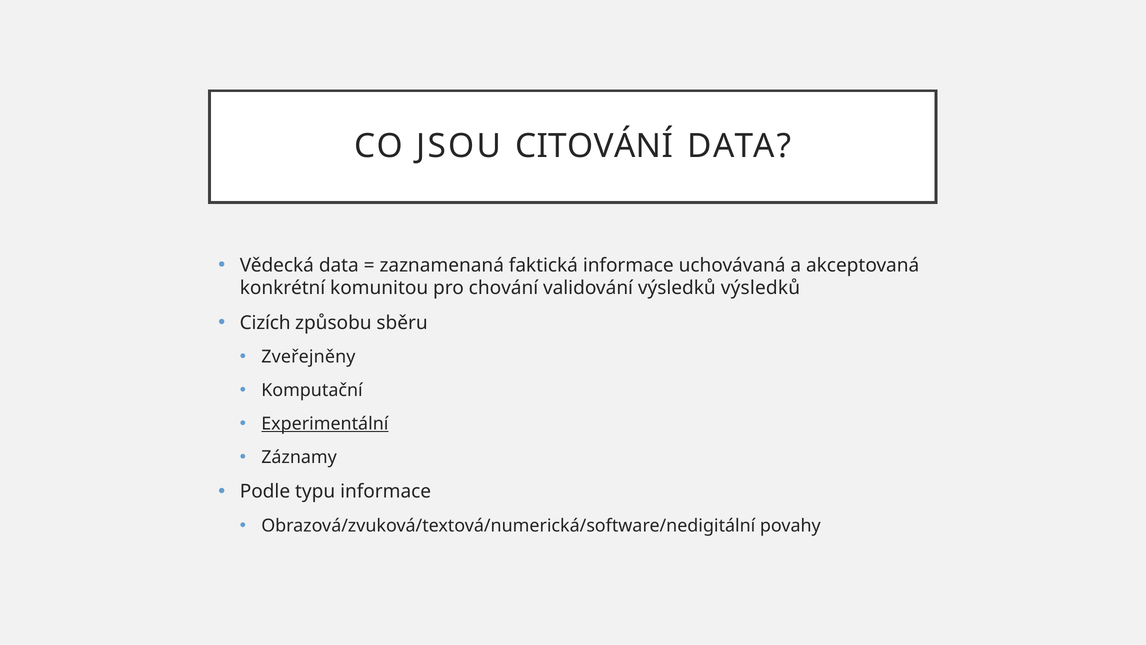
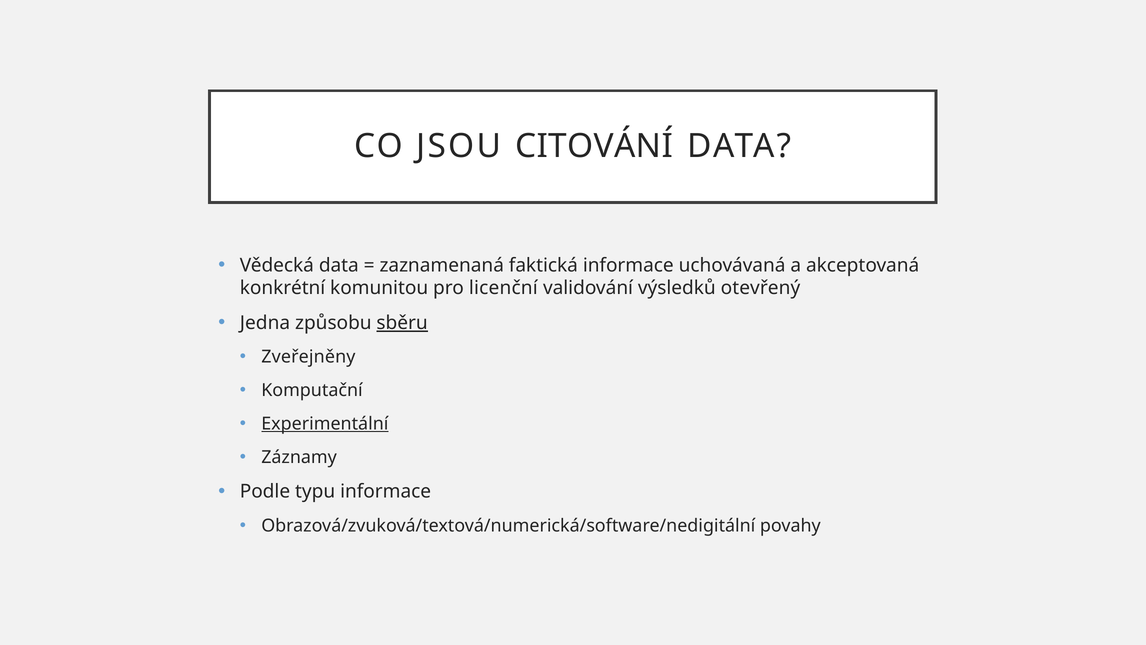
chování: chování -> licenční (503, 288)
výsledků výsledků: výsledků -> otevřený (760, 288)
Cizích: Cizích -> Jedna (265, 323)
sběru underline: none -> present (402, 323)
